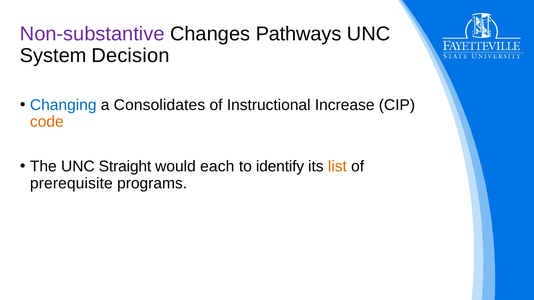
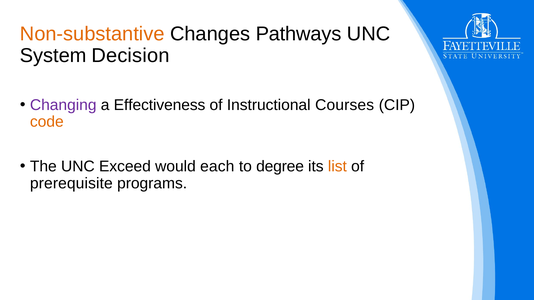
Non-substantive colour: purple -> orange (92, 34)
Changing colour: blue -> purple (63, 105)
Consolidates: Consolidates -> Effectiveness (160, 105)
Increase: Increase -> Courses (345, 105)
Straight: Straight -> Exceed (125, 167)
identify: identify -> degree (280, 167)
